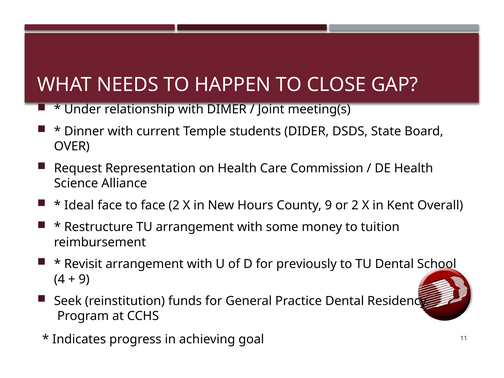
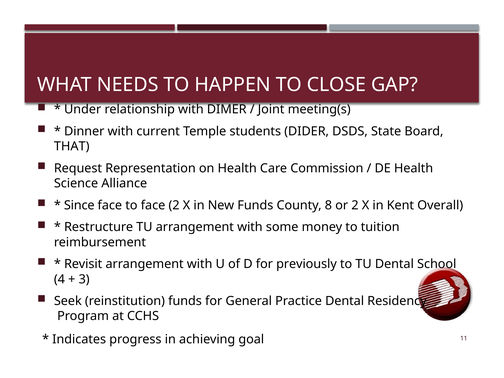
OVER: OVER -> THAT (72, 146)
Ideal: Ideal -> Since (79, 205)
New Hours: Hours -> Funds (255, 205)
County 9: 9 -> 8 (328, 205)
9: 9 -> 3 (84, 279)
